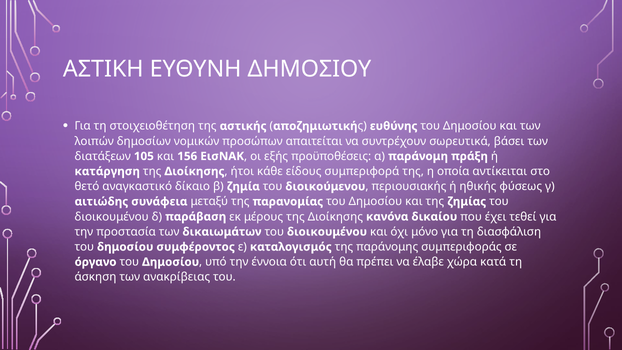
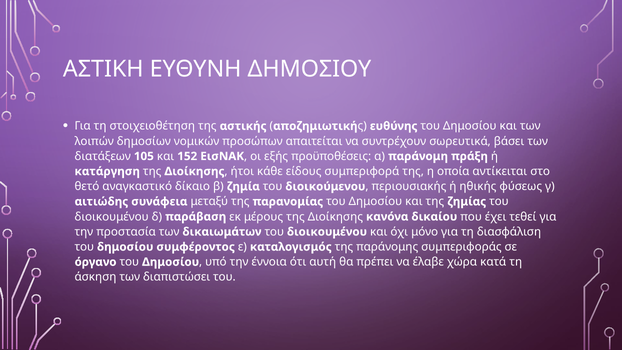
156: 156 -> 152 (187, 156)
ανακρίβειας: ανακρίβειας -> διαπιστώσει (177, 277)
